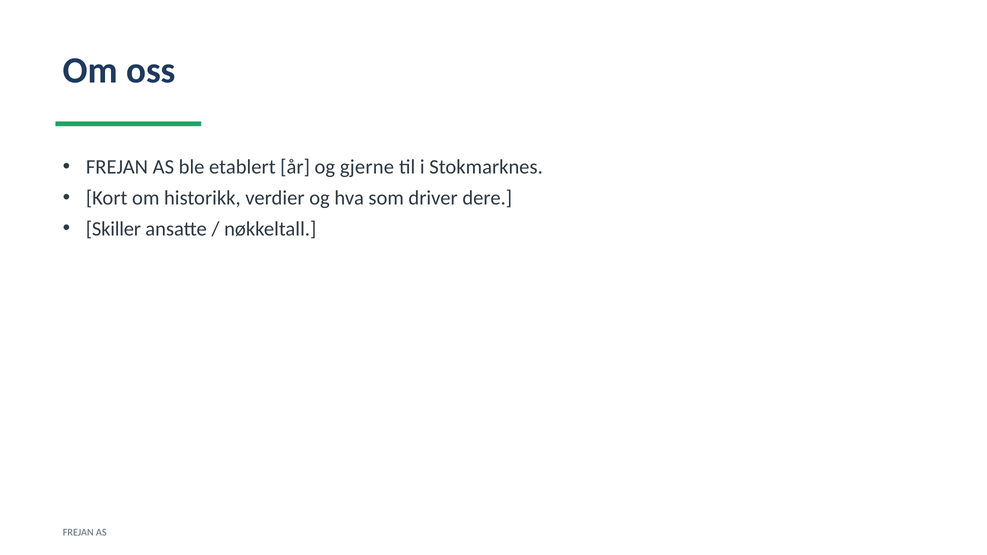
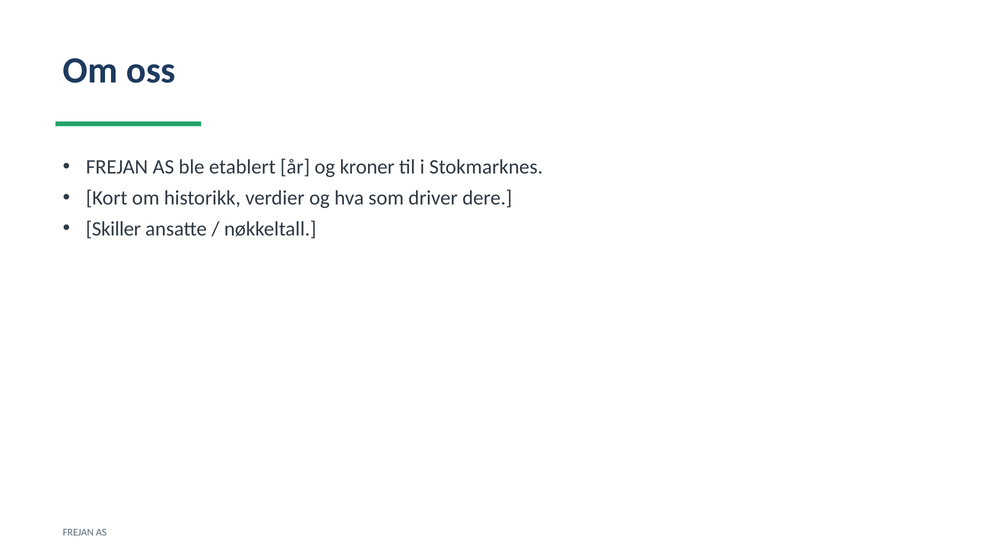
gjerne: gjerne -> kroner (367, 167)
